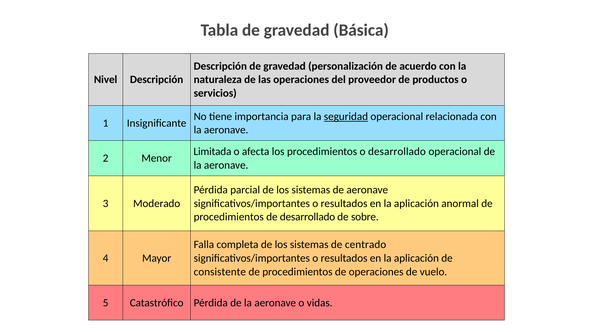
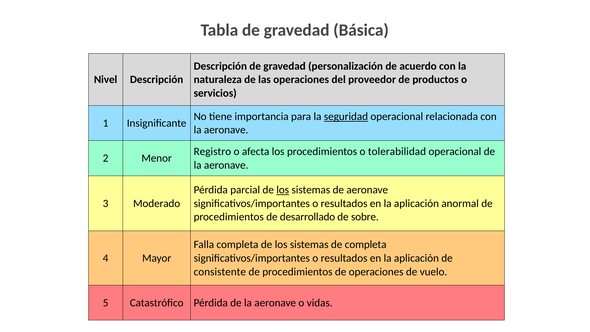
Limitada: Limitada -> Registro (212, 151)
o desarrollado: desarrollado -> tolerabilidad (397, 151)
los underline: none -> present (283, 190)
de centrado: centrado -> completa (366, 245)
